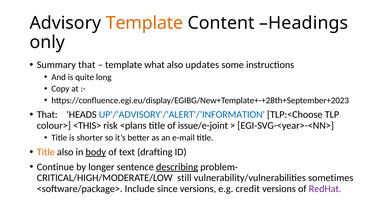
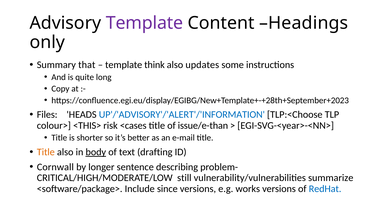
Template colour: orange -> purple (144, 23)
what: what -> think (155, 65)
That: That -> Files (47, 115)
<plans: <plans -> <cases (133, 126)
issue/e-joint: issue/e-joint -> issue/e-than (203, 126)
Continue: Continue -> Cornwall (55, 167)
describing underline: present -> none (177, 167)
sometimes: sometimes -> summarize (331, 178)
credit: credit -> works (248, 189)
RedHat colour: purple -> blue (325, 189)
